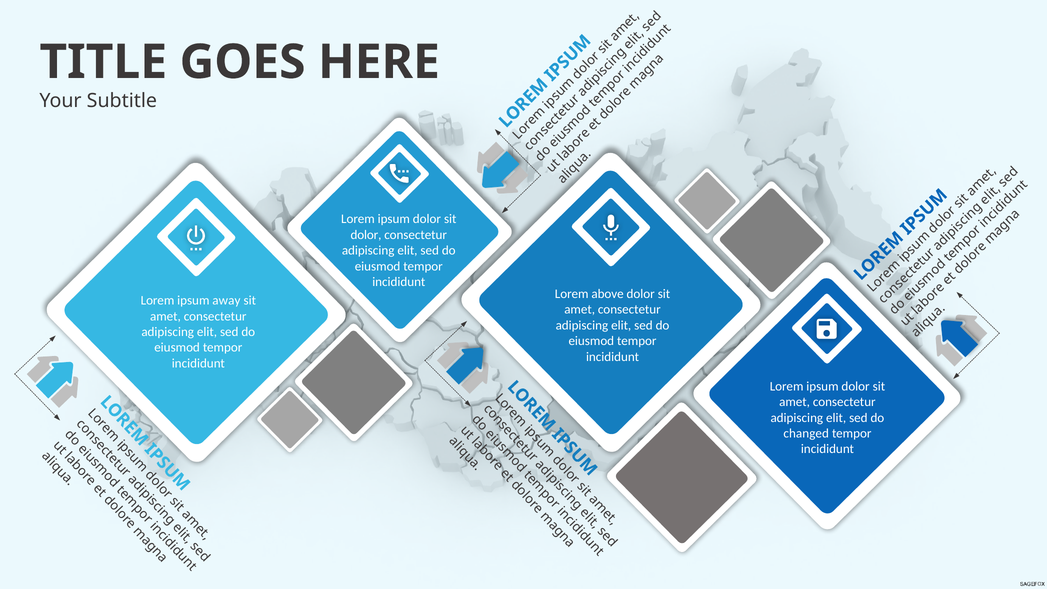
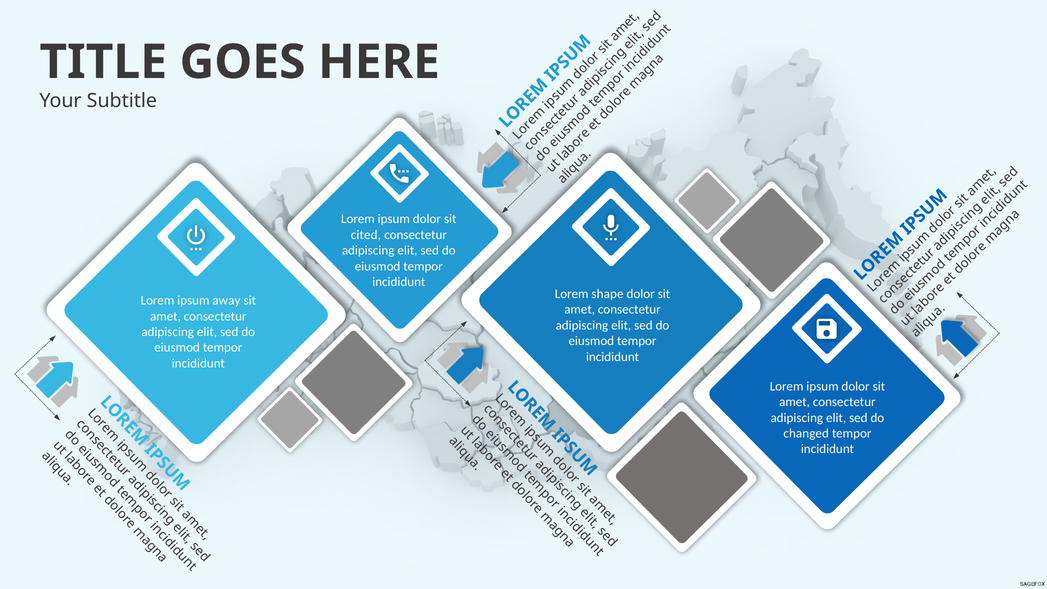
dolor: dolor -> cited (366, 235)
above: above -> shape (607, 294)
